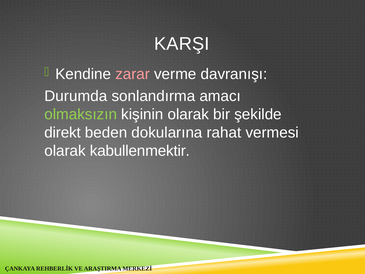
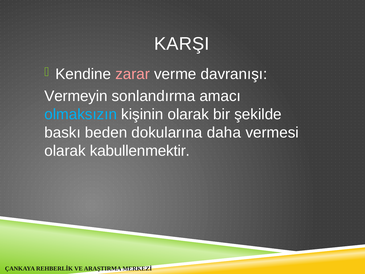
Durumda: Durumda -> Vermeyin (76, 96)
olmaksızın colour: light green -> light blue (81, 114)
direkt: direkt -> baskı (63, 132)
rahat: rahat -> daha (224, 132)
